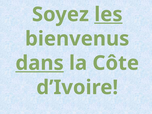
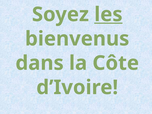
dans underline: present -> none (40, 63)
